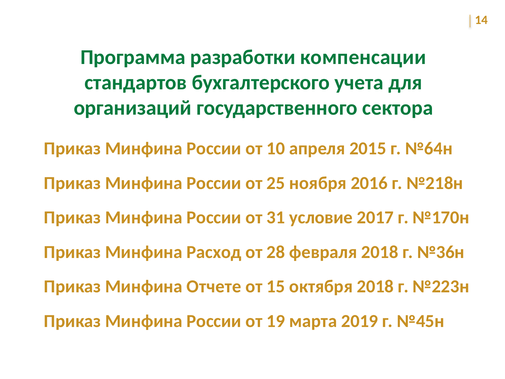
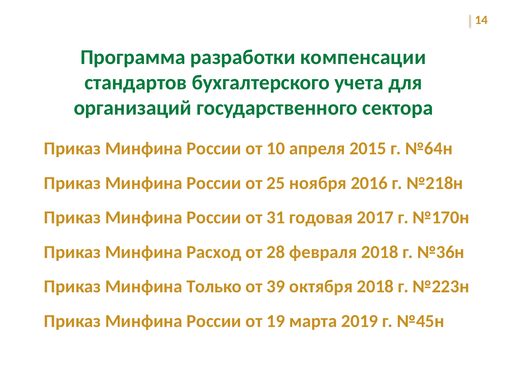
условие: условие -> годовая (321, 217)
Отчете: Отчете -> Только (214, 286)
15: 15 -> 39 (276, 286)
